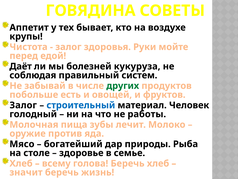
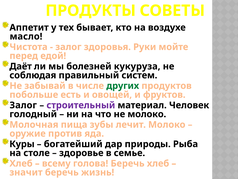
ГОВЯДИНА: ГОВЯДИНА -> ПРОДУКТЫ (91, 11)
крупы: крупы -> масло (26, 36)
строительный colour: blue -> purple (81, 105)
не работы: работы -> молоко (147, 114)
Мясо: Мясо -> Куры (22, 144)
